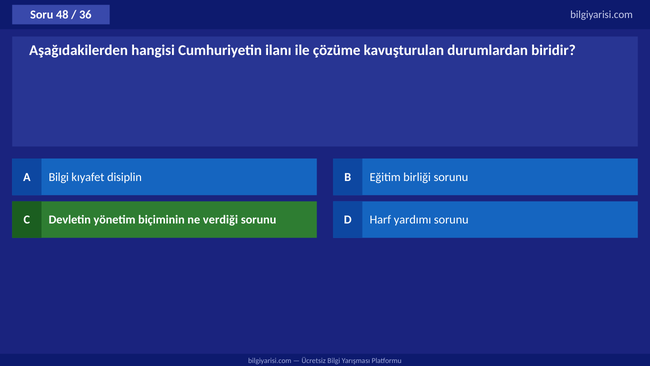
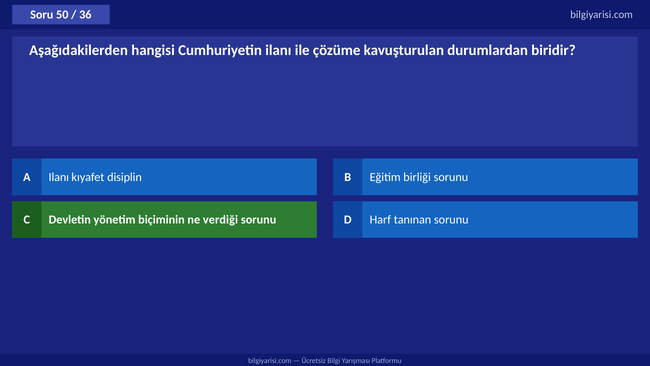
48: 48 -> 50 (62, 15)
A Bilgi: Bilgi -> Ilanı (59, 177)
yardımı: yardımı -> tanınan (413, 220)
